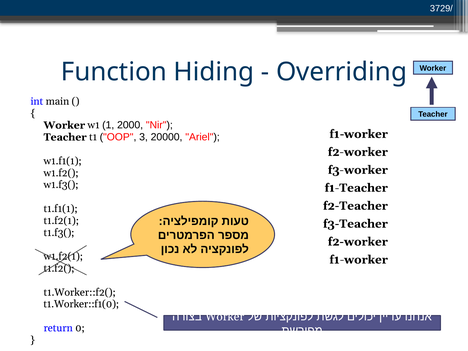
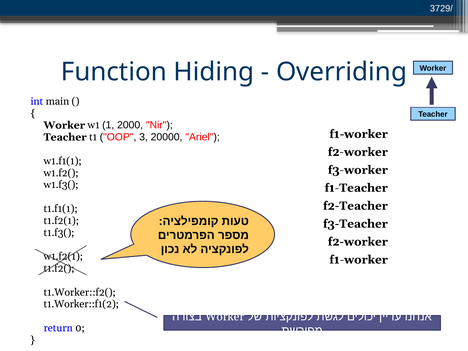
t1.Worker::f1(0: t1.Worker::f1(0 -> t1.Worker::f1(2 (81, 304)
